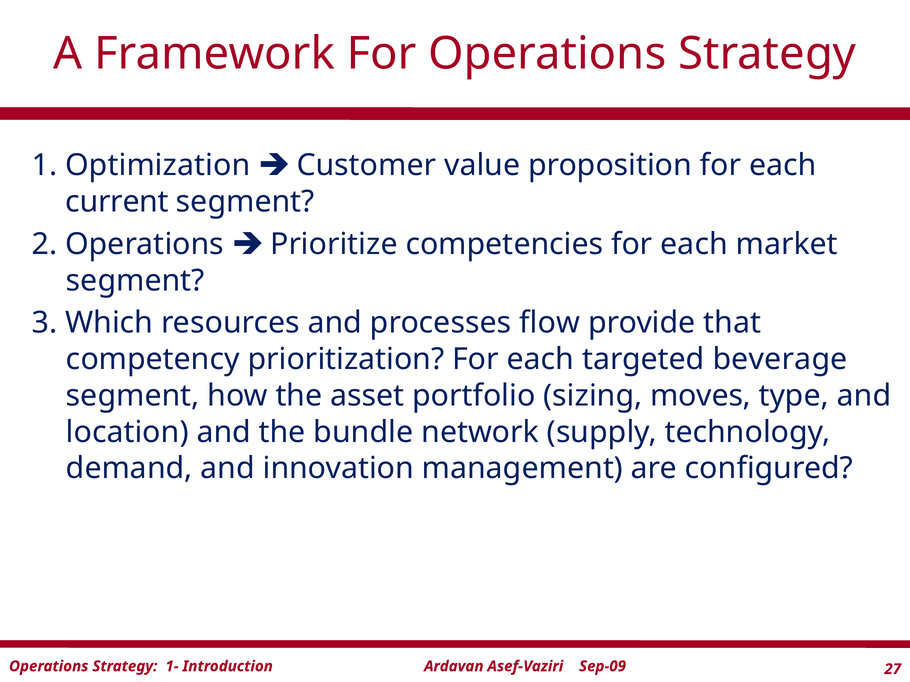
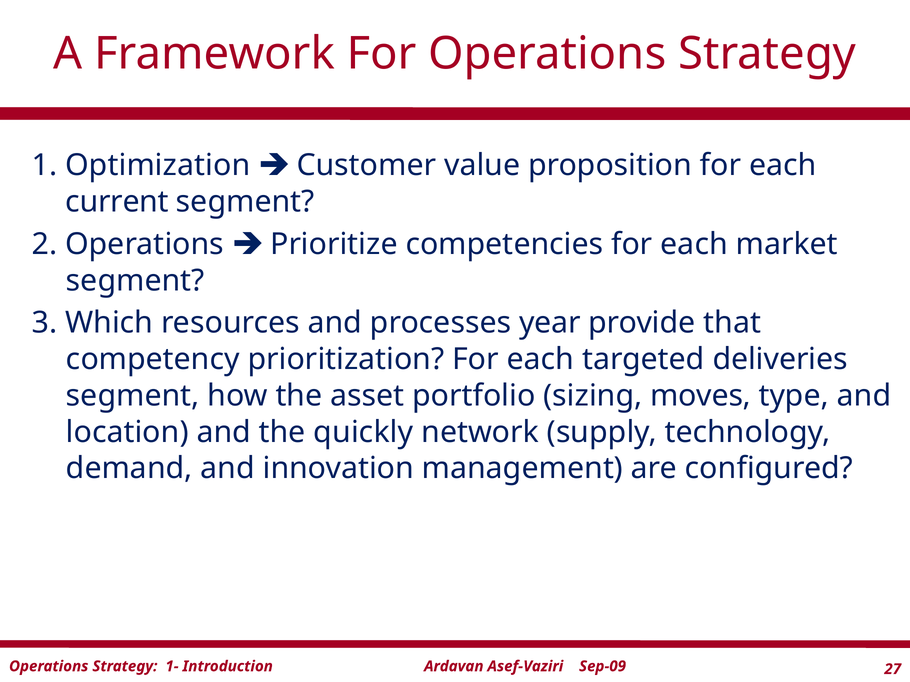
flow: flow -> year (550, 323)
beverage: beverage -> deliveries (780, 360)
bundle: bundle -> quickly (363, 432)
